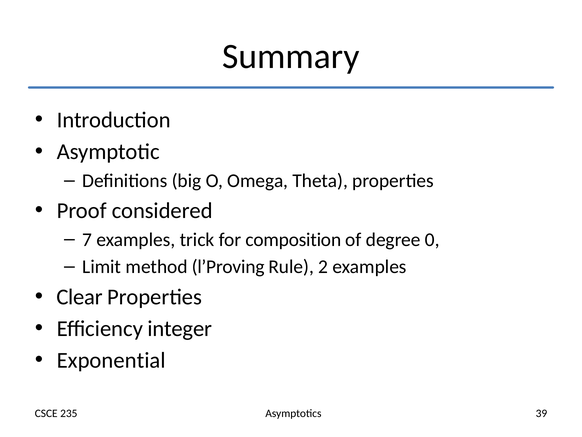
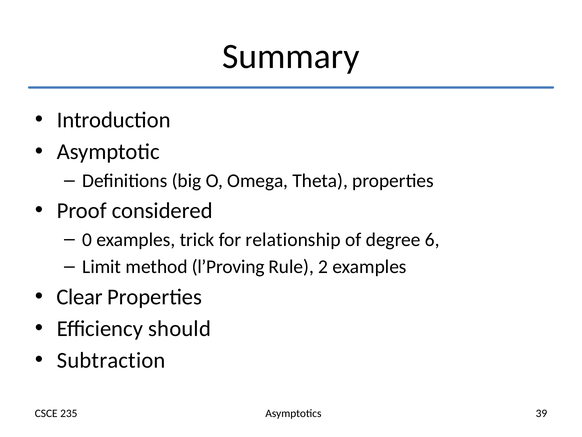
7: 7 -> 0 (87, 239)
composition: composition -> relationship (293, 239)
0: 0 -> 6 (432, 239)
integer: integer -> should (180, 328)
Exponential: Exponential -> Subtraction (111, 360)
